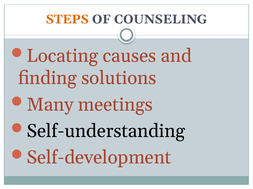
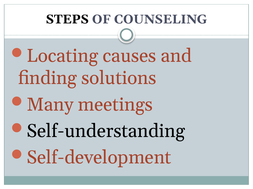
STEPS colour: orange -> black (67, 19)
